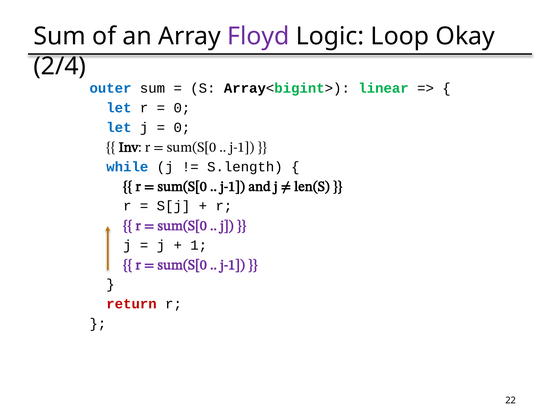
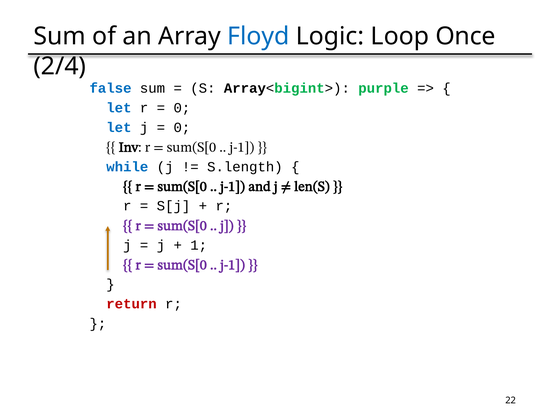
Floyd colour: purple -> blue (258, 36)
Okay: Okay -> Once (465, 36)
outer: outer -> false (111, 88)
linear: linear -> purple (384, 88)
